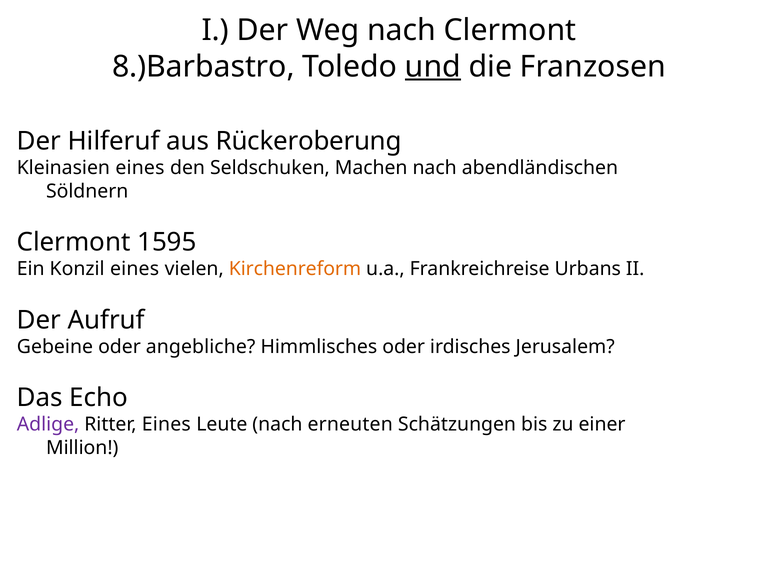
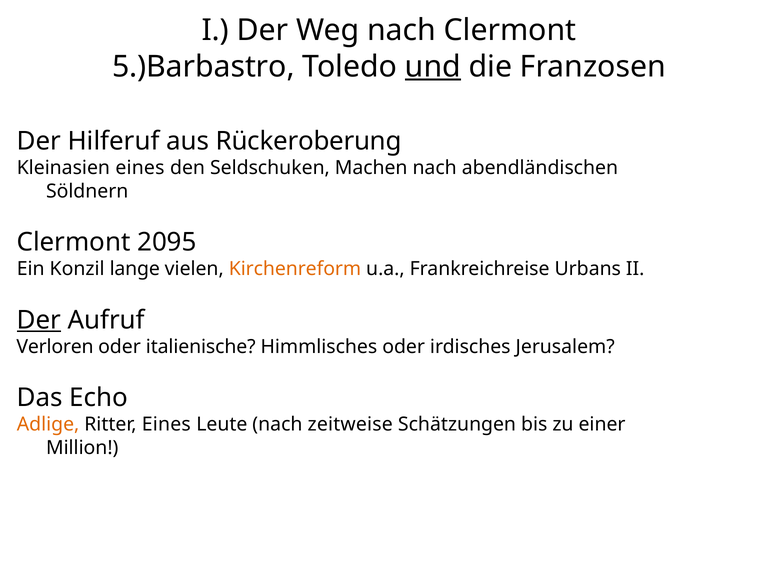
8.)Barbastro: 8.)Barbastro -> 5.)Barbastro (203, 67)
1595: 1595 -> 2095 (167, 243)
Konzil eines: eines -> lange (135, 269)
Der underline: none -> present (39, 320)
Gebeine: Gebeine -> Verloren (55, 347)
angebliche: angebliche -> italienische (201, 347)
Adlige colour: purple -> orange (48, 425)
erneuten: erneuten -> zeitweise (350, 425)
